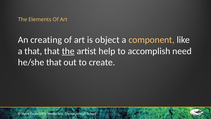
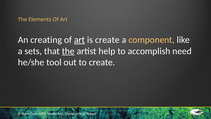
art underline: none -> present (80, 40)
is object: object -> create (107, 40)
a that: that -> sets (33, 51)
he/she that: that -> tool (54, 62)
